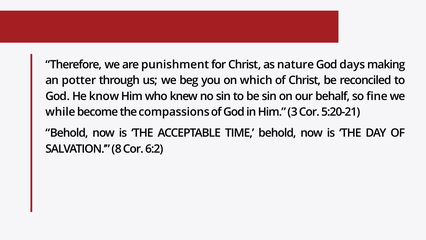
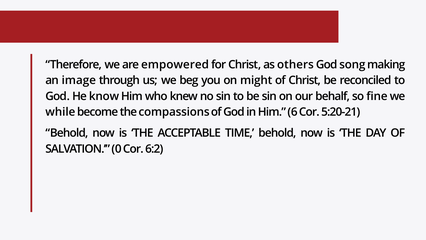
punishment: punishment -> empowered (175, 65)
nature: nature -> others (295, 65)
days: days -> song (352, 65)
potter: potter -> image (79, 80)
which: which -> might (256, 80)
3: 3 -> 6 (292, 112)
8: 8 -> 0 (117, 149)
